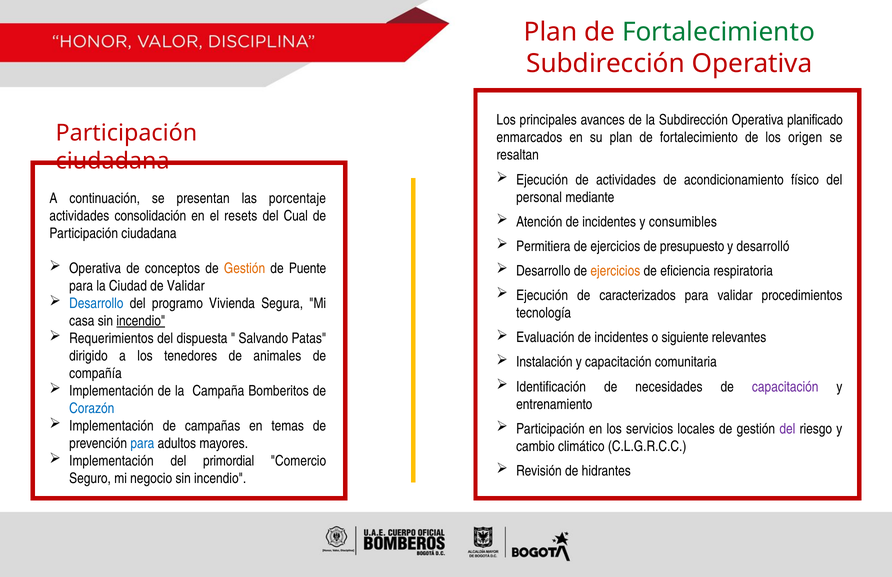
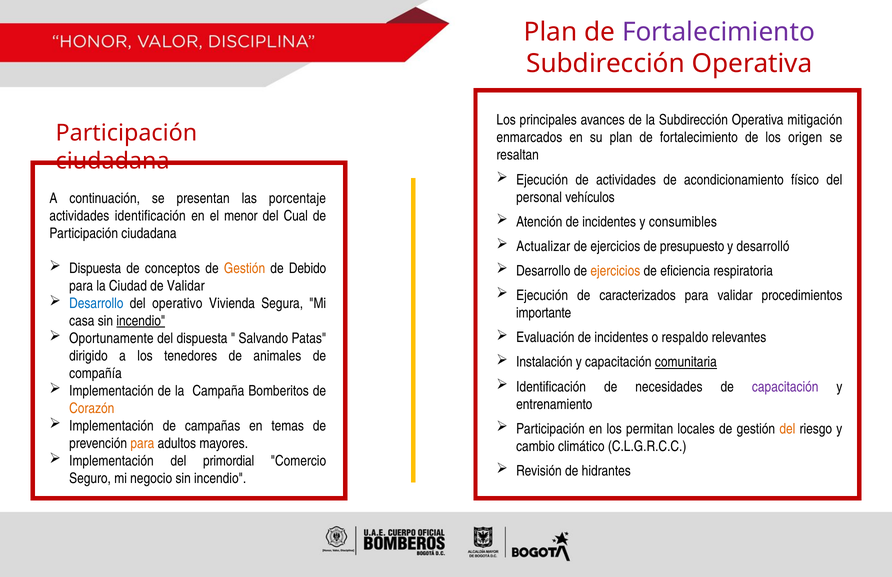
Fortalecimiento colour: green -> purple (718, 32)
planificado: planificado -> mitigación (815, 120)
mediante: mediante -> vehículos (590, 197)
actividades consolidación: consolidación -> identificación (150, 216)
resets: resets -> menor (241, 216)
Permitiera: Permitiera -> Actualizar (543, 246)
Operativa: Operativa -> Dispuesta (95, 269)
Puente: Puente -> Debido (308, 269)
programo: programo -> operativo (177, 304)
tecnología: tecnología -> importante (544, 313)
siguiente: siguiente -> respaldo (685, 338)
Requerimientos: Requerimientos -> Oportunamente (111, 339)
comunitaria underline: none -> present (686, 362)
Corazón colour: blue -> orange (92, 409)
servicios: servicios -> permitan (650, 429)
del colour: purple -> orange (787, 429)
para colour: blue -> orange (142, 444)
